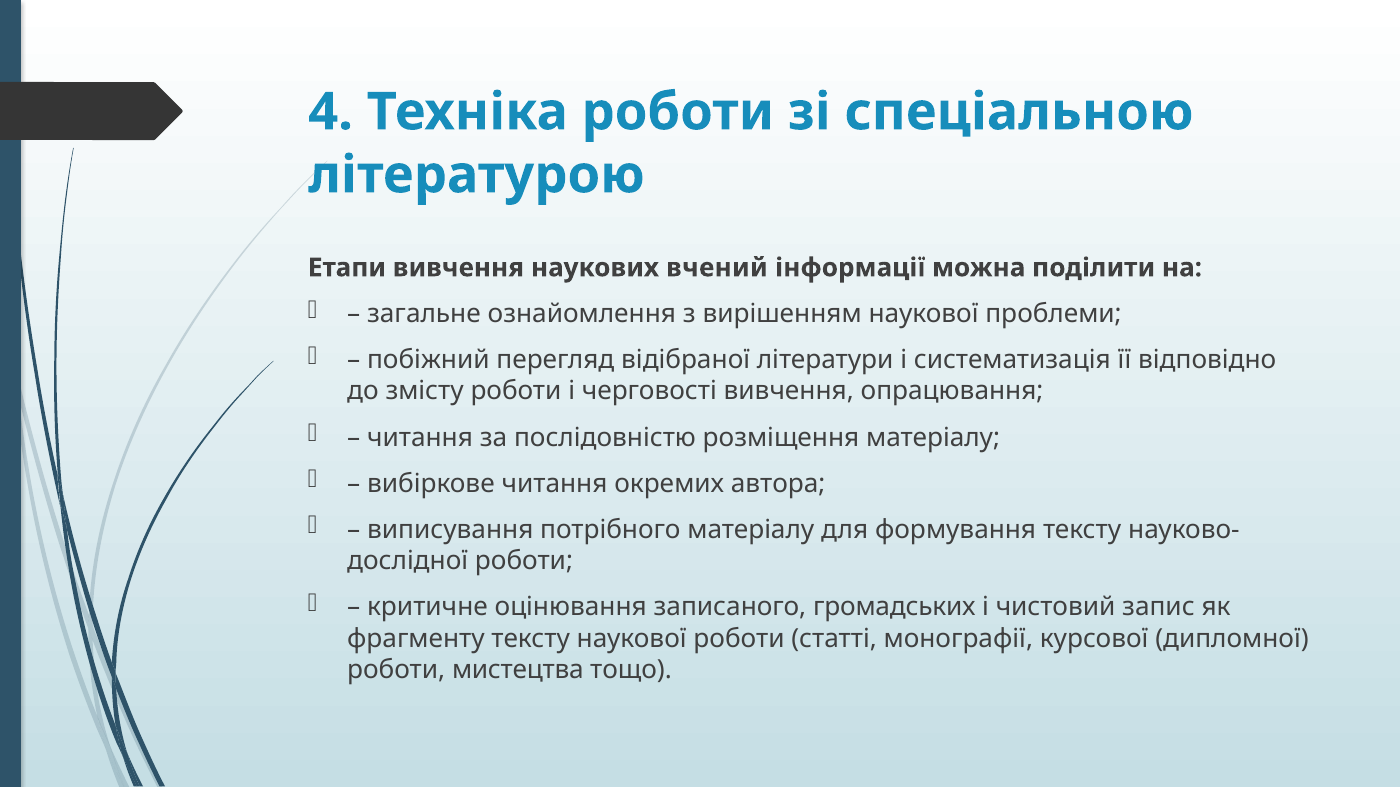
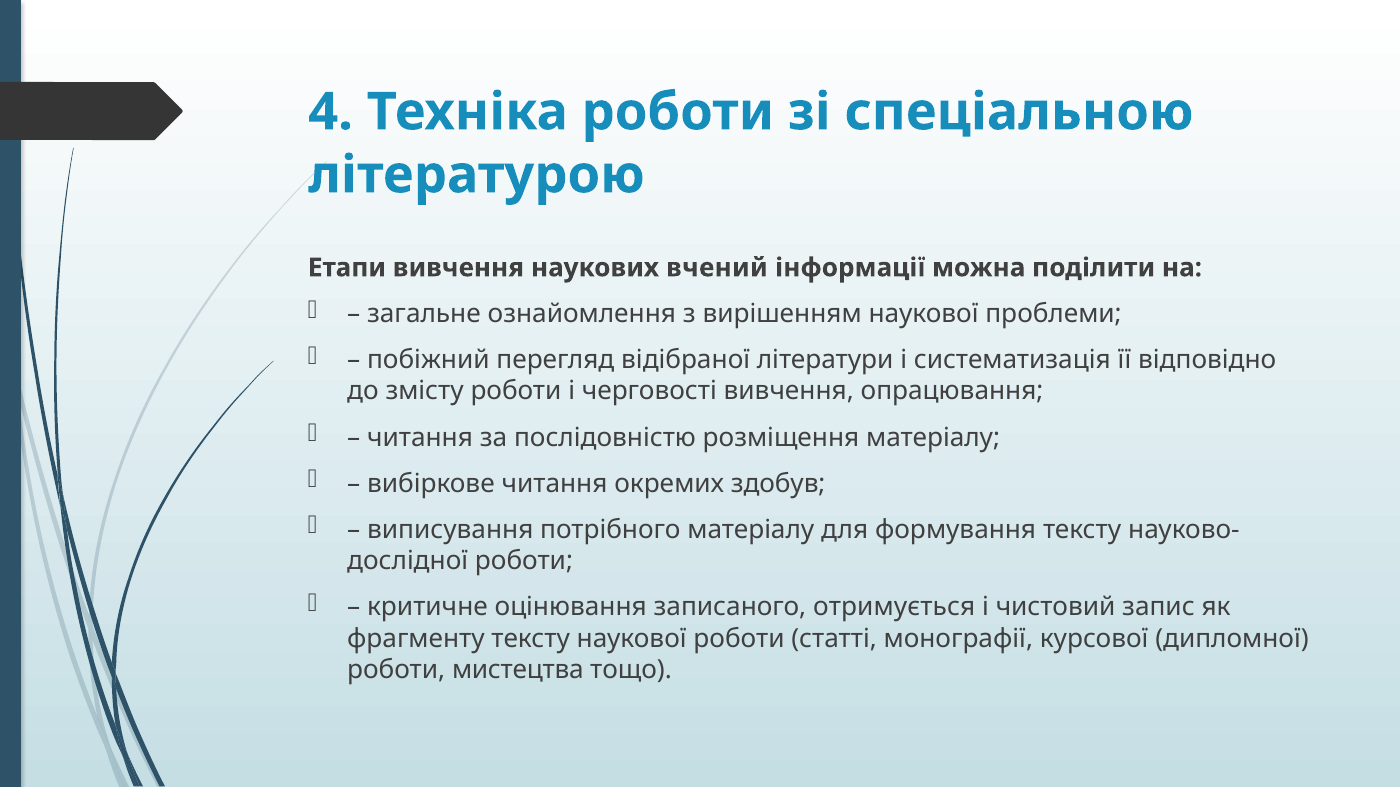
автора: автора -> здобув (778, 484)
громадських: громадських -> отримується (894, 607)
